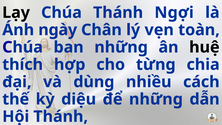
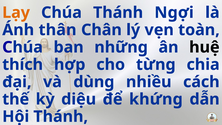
Lạy colour: black -> orange (16, 13)
ngày: ngày -> thân (58, 30)
để những: những -> khứng (156, 99)
